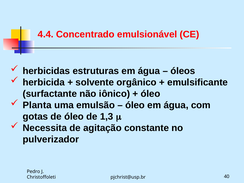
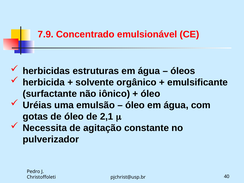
4.4: 4.4 -> 7.9 (46, 34)
Planta: Planta -> Uréias (37, 105)
1,3: 1,3 -> 2,1 (107, 116)
